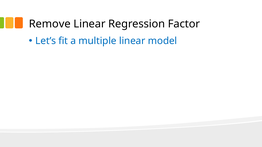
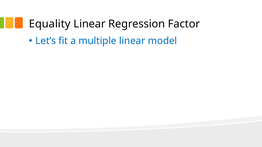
Remove: Remove -> Equality (50, 24)
